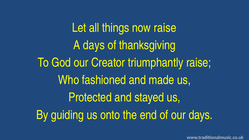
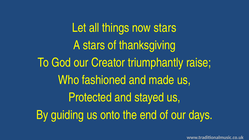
now raise: raise -> stars (165, 28)
A days: days -> stars (94, 45)
